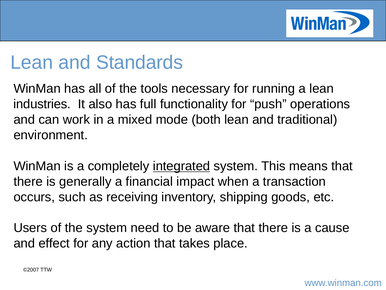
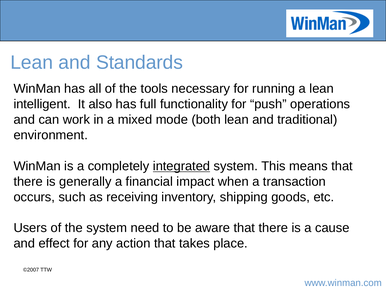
industries: industries -> intelligent (42, 104)
